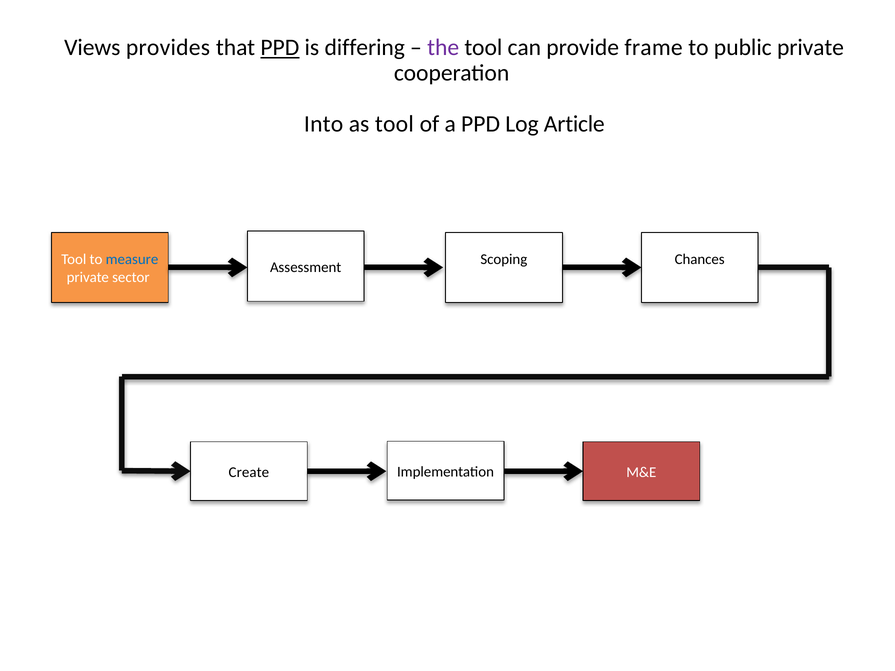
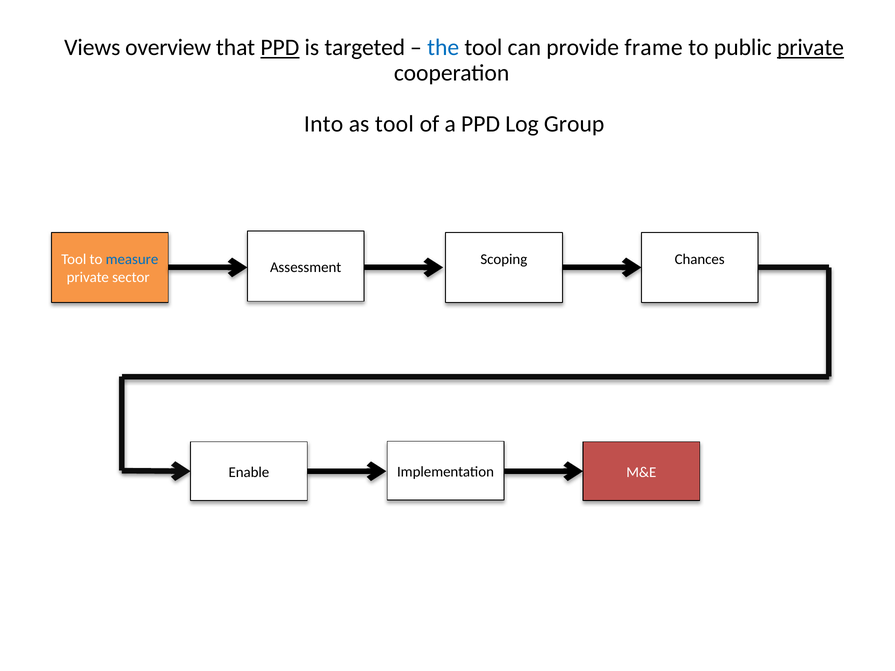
provides: provides -> overview (168, 48)
differing: differing -> targeted (365, 48)
the colour: purple -> blue (443, 48)
private underline: none -> present (810, 48)
Article: Article -> Group (574, 124)
Create: Create -> Enable (249, 472)
